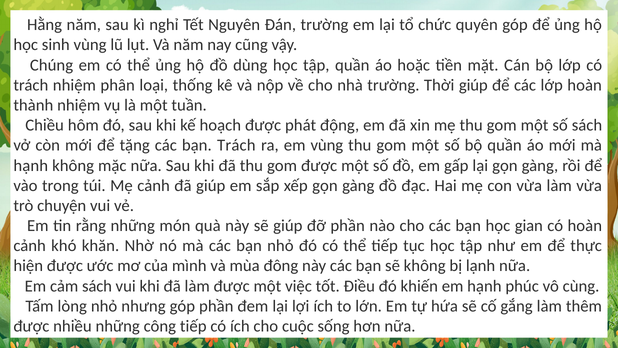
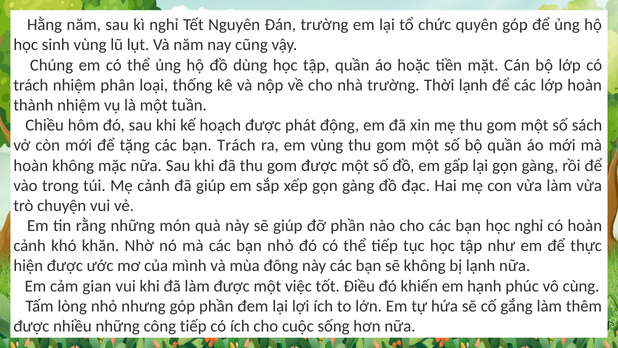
Thời giúp: giúp -> lạnh (473, 85)
hạnh: hạnh -> hoàn (31, 165)
học gian: gian -> nghỉ (529, 226)
cảm sách: sách -> gian (97, 286)
